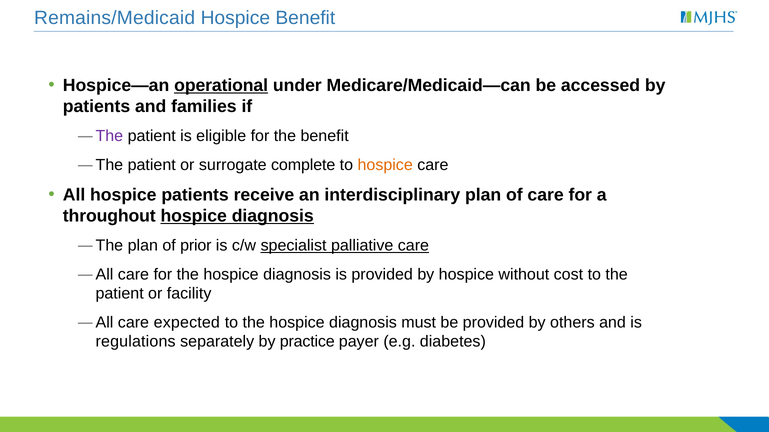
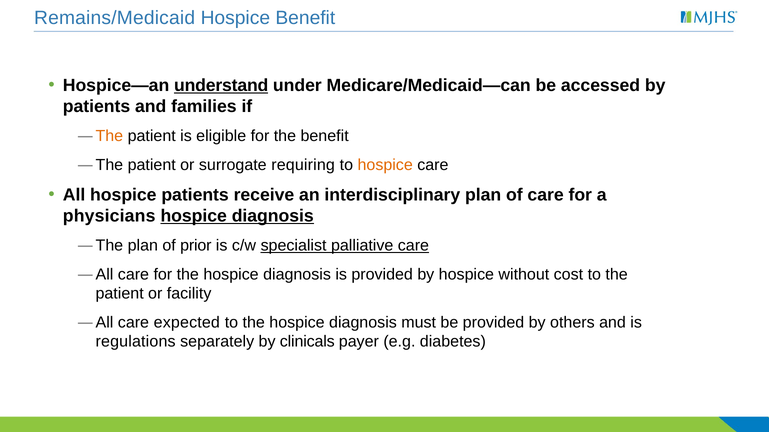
operational: operational -> understand (221, 85)
The colour: purple -> orange (109, 136)
complete: complete -> requiring (303, 165)
throughout: throughout -> physicians (109, 216)
practice: practice -> clinicals (307, 342)
